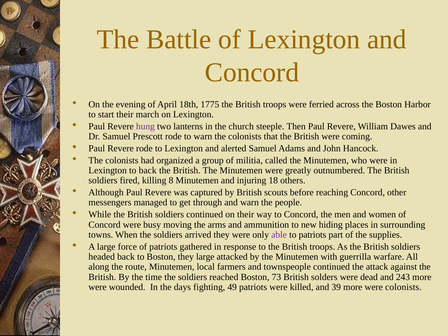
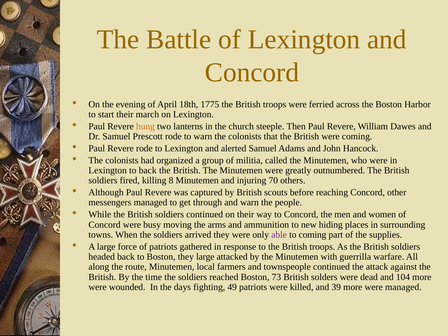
hung colour: purple -> orange (145, 126)
18: 18 -> 70 (273, 181)
to patriots: patriots -> coming (313, 235)
243: 243 -> 104 (403, 277)
were colonists: colonists -> managed (403, 287)
